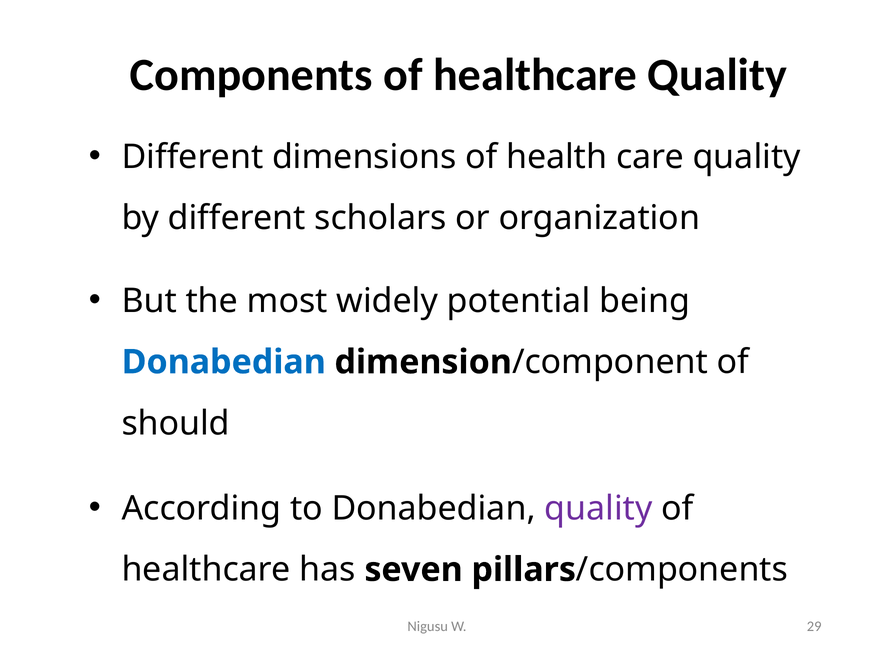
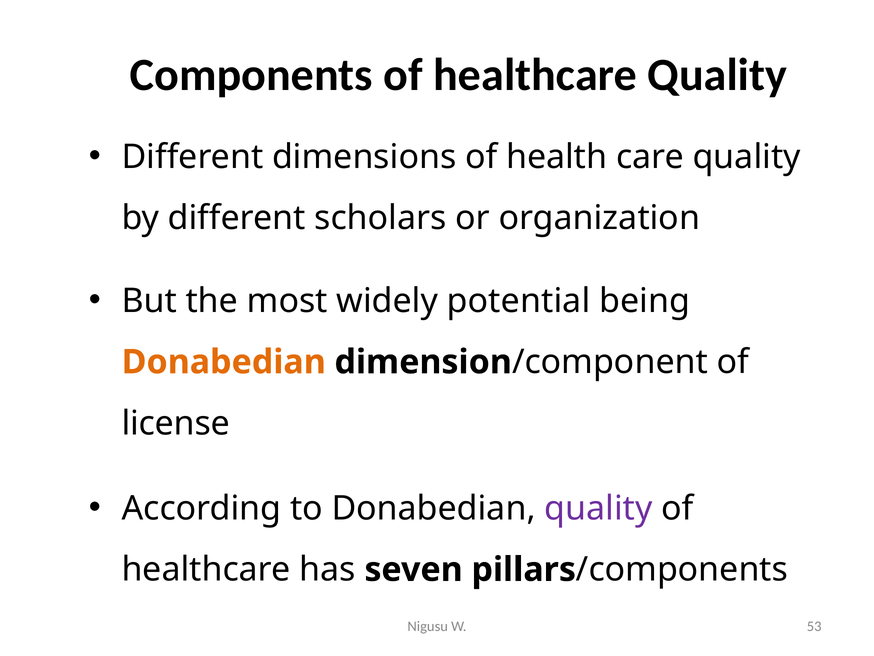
Donabedian colour: blue -> orange (224, 362)
should: should -> license (176, 423)
29: 29 -> 53 (814, 626)
